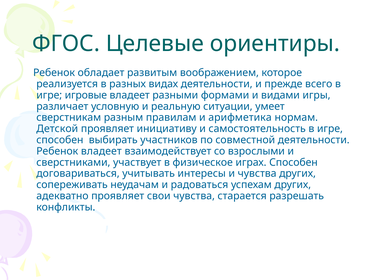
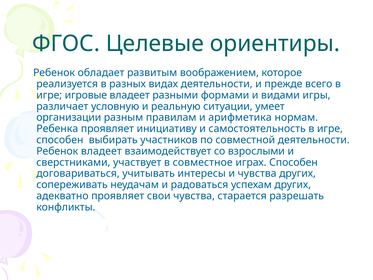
сверстникам: сверстникам -> организации (69, 117)
Детской: Детской -> Ребенка (57, 129)
физическое: физическое -> совместное (203, 162)
